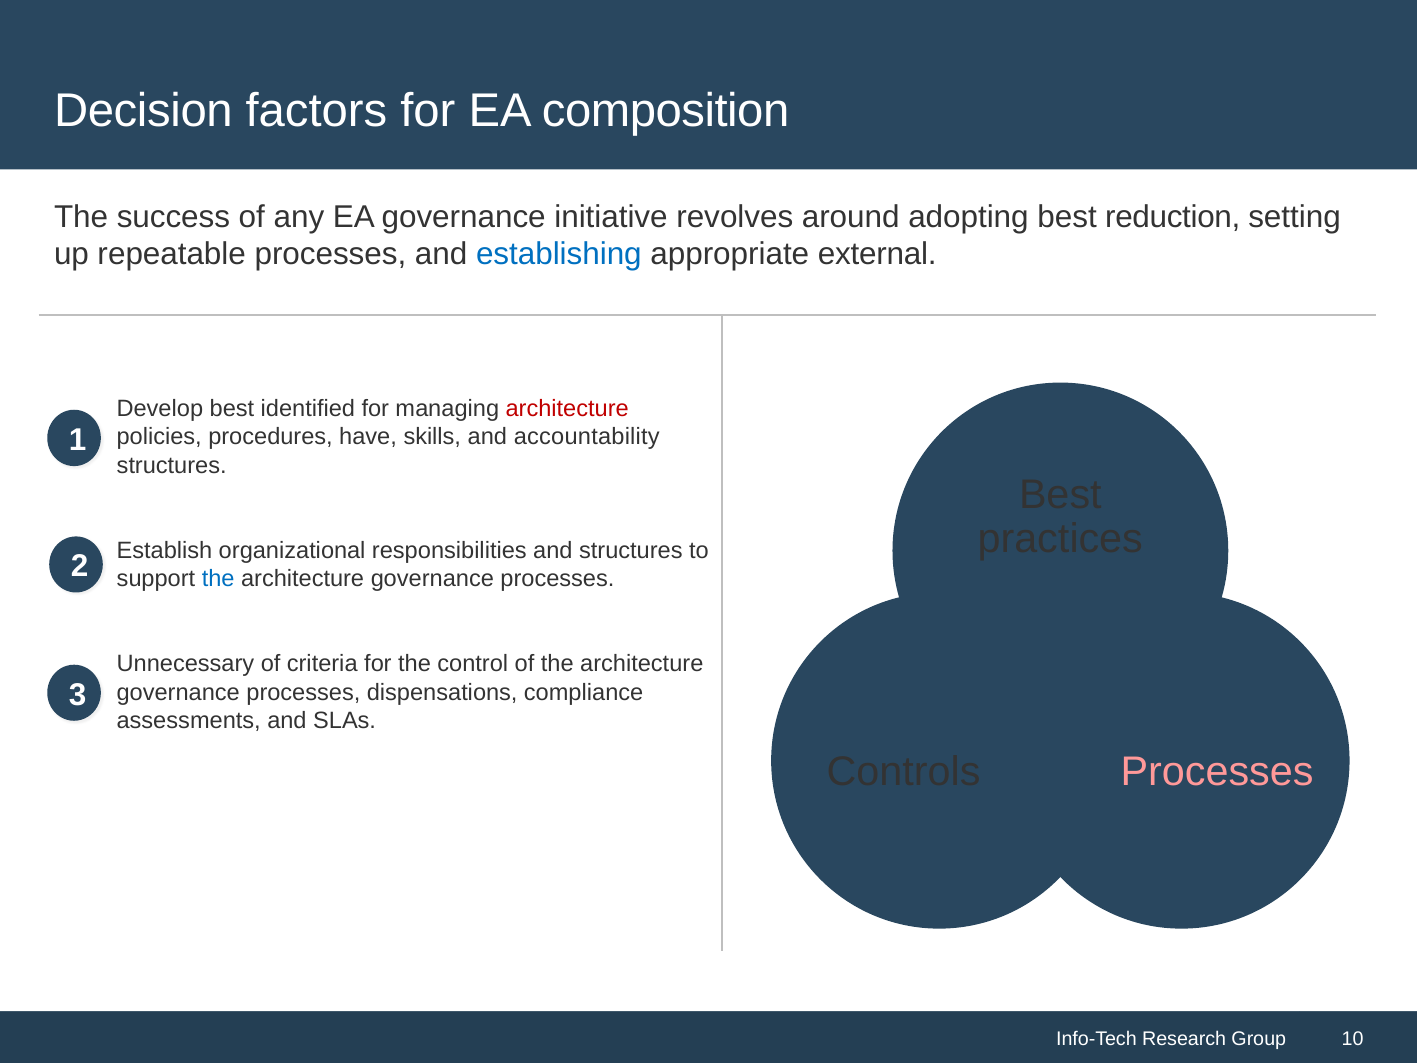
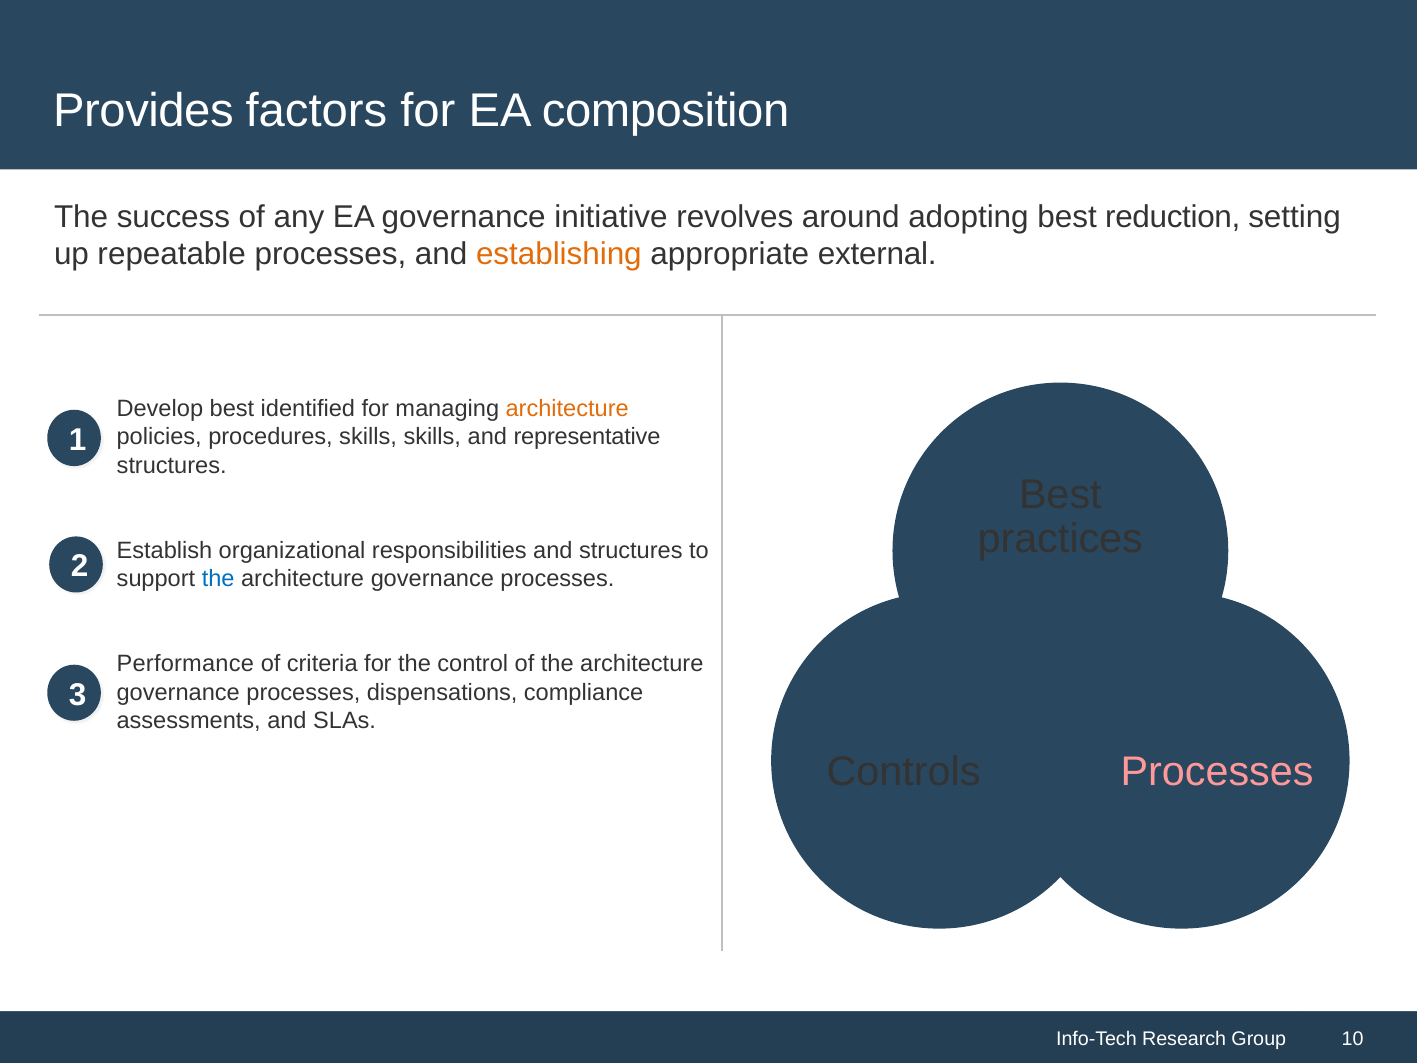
Decision: Decision -> Provides (143, 111)
establishing colour: blue -> orange (559, 254)
architecture colour: red -> orange (567, 409)
procedures have: have -> skills (368, 437)
accountability: accountability -> representative (587, 437)
Unnecessary: Unnecessary -> Performance (185, 664)
